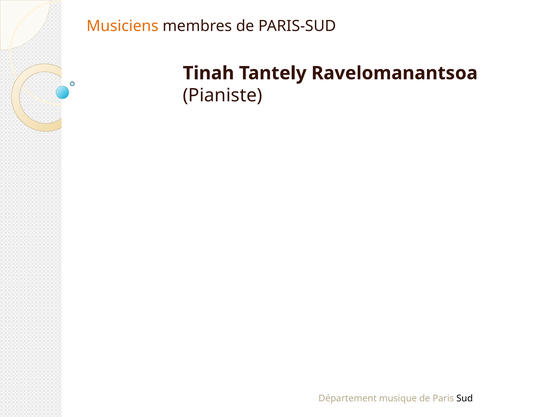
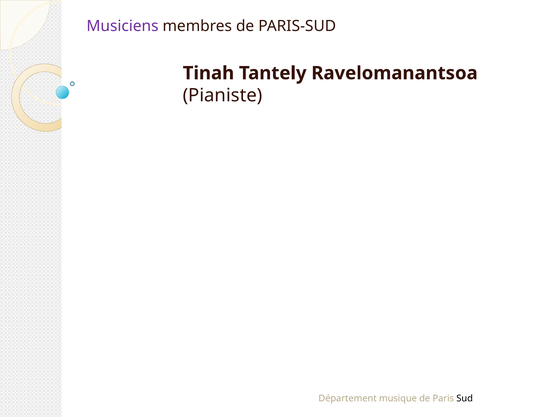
Musiciens colour: orange -> purple (122, 26)
